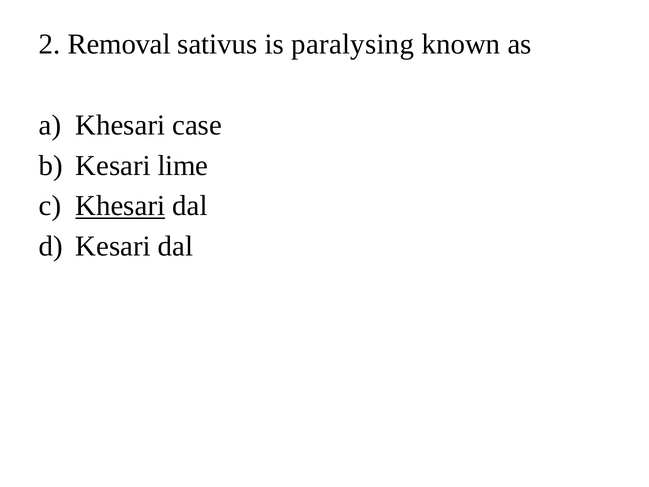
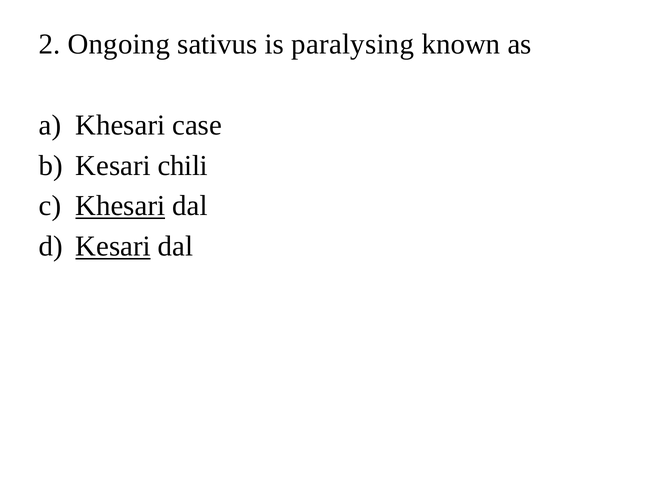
Removal: Removal -> Ongoing (119, 44)
lime: lime -> chili (183, 165)
Kesari underline: none -> present (113, 246)
